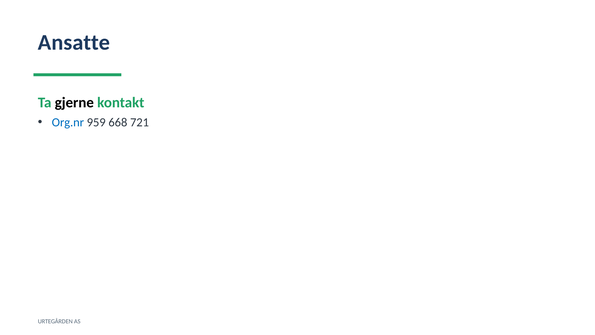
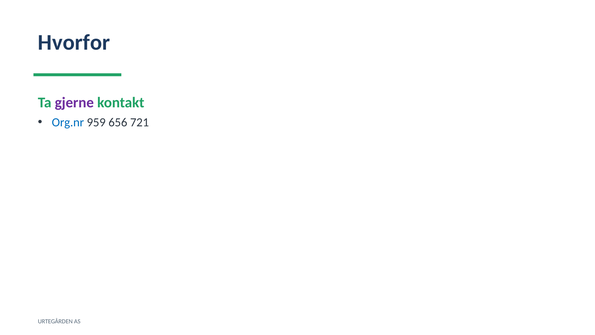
Ansatte: Ansatte -> Hvorfor (74, 42)
gjerne colour: black -> purple (74, 102)
668: 668 -> 656 (118, 122)
